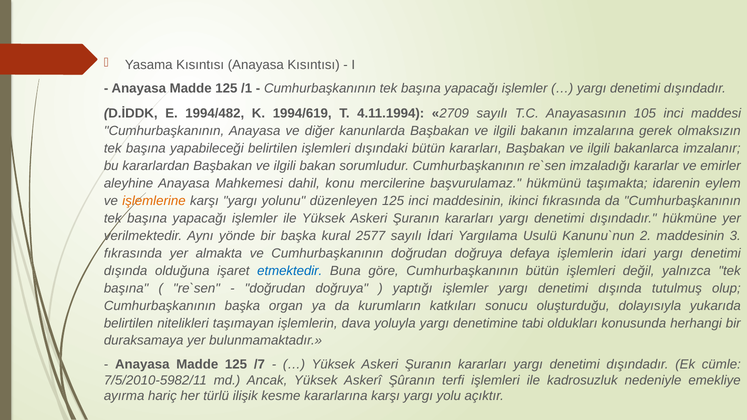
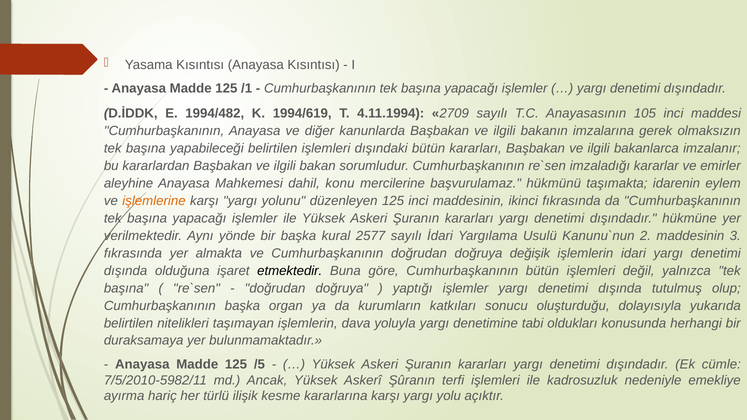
defaya: defaya -> değişik (530, 253)
etmektedir colour: blue -> black (290, 271)
/7: /7 -> /5 (259, 364)
